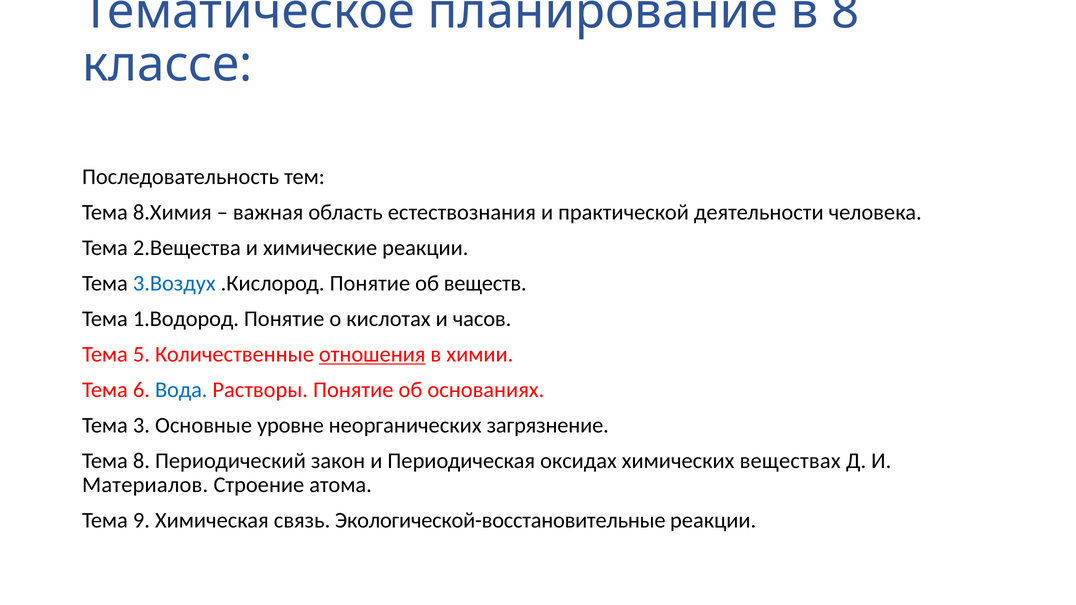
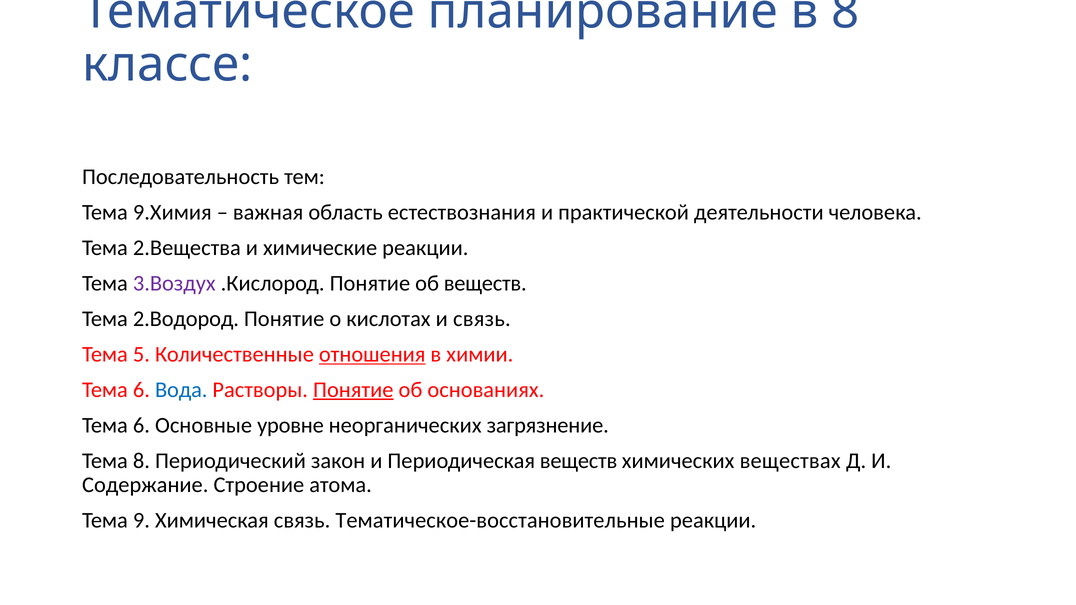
8.Химия: 8.Химия -> 9.Химия (172, 213)
3.Воздух colour: blue -> purple (174, 284)
1.Водород: 1.Водород -> 2.Водород (186, 319)
и часов: часов -> связь (482, 319)
Понятие underline: none -> present (353, 390)
3: 3 -> 6 (141, 425)
Периодическая оксидах: оксидах -> веществ (579, 461)
Материалов: Материалов -> Содержание (145, 485)
Экологической-восстановительные: Экологической-восстановительные -> Тематическое-восстановительные (500, 521)
